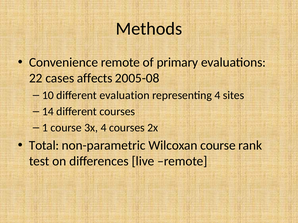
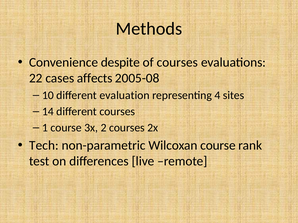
Convenience remote: remote -> despite (120, 63)
of primary: primary -> courses (177, 63)
3x 4: 4 -> 2 (104, 128)
Total: Total -> Tech (44, 146)
